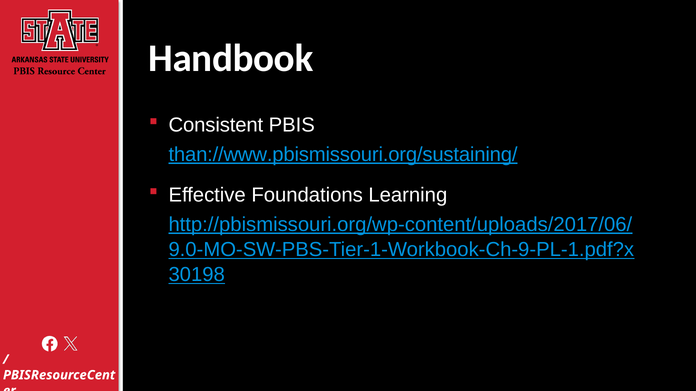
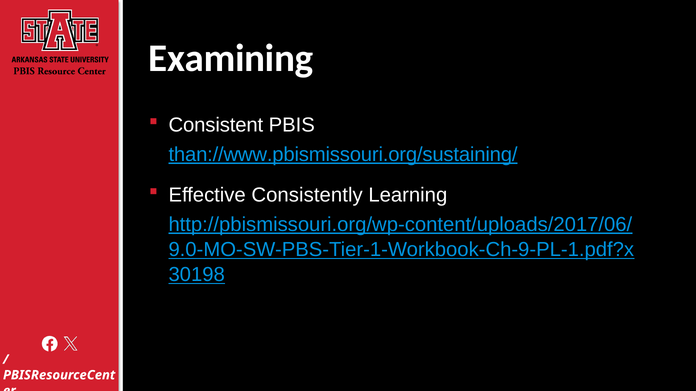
Handbook: Handbook -> Examining (231, 58)
Foundations: Foundations -> Consistently (307, 195)
